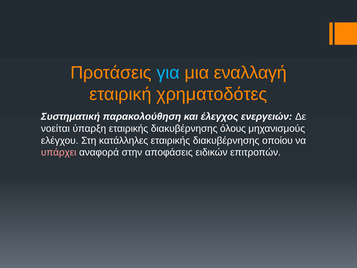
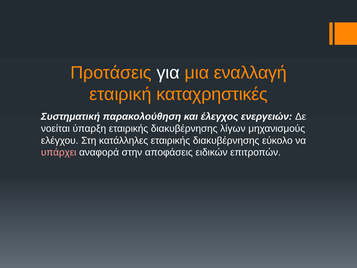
για colour: light blue -> white (168, 73)
χρηματοδότες: χρηματοδότες -> καταχρηστικές (212, 94)
όλους: όλους -> λίγων (233, 128)
οποίου: οποίου -> εύκολο (277, 140)
